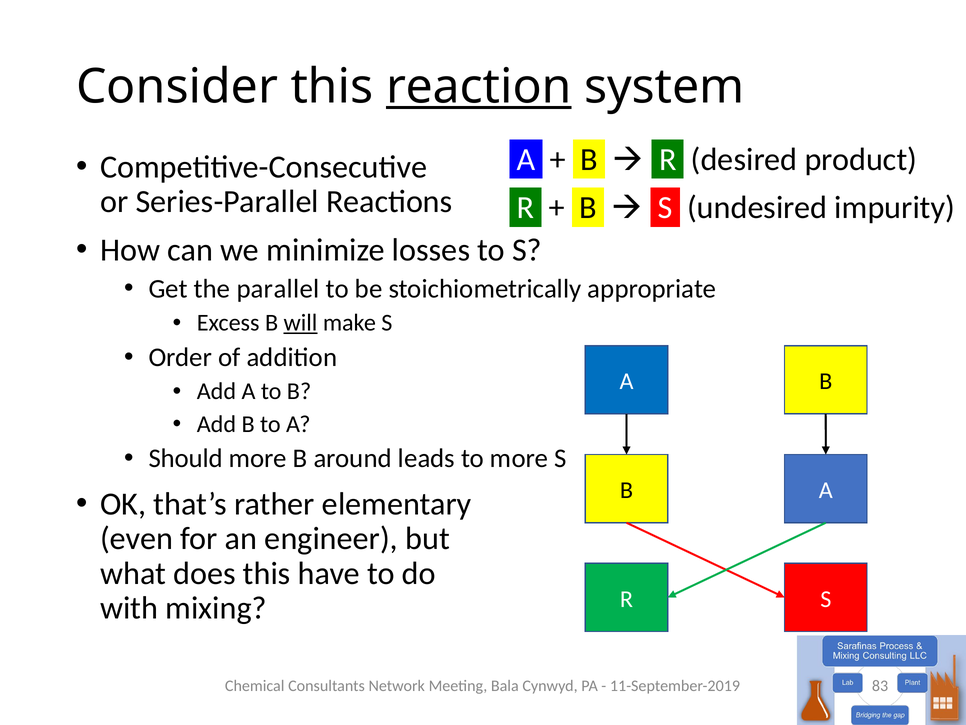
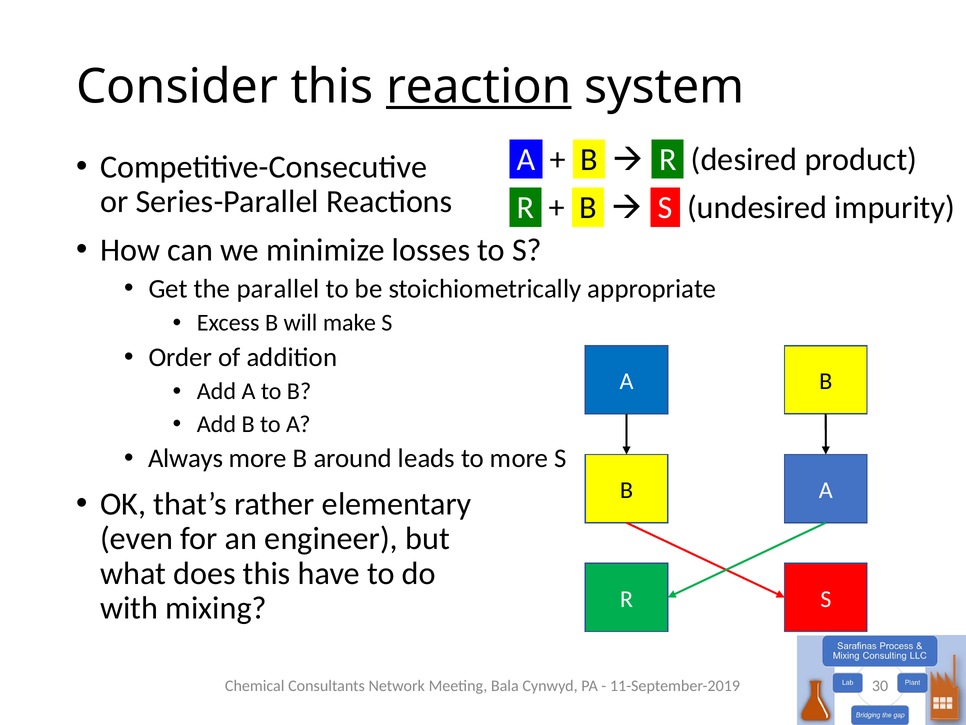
will underline: present -> none (300, 323)
Should: Should -> Always (186, 458)
83: 83 -> 30 (880, 686)
